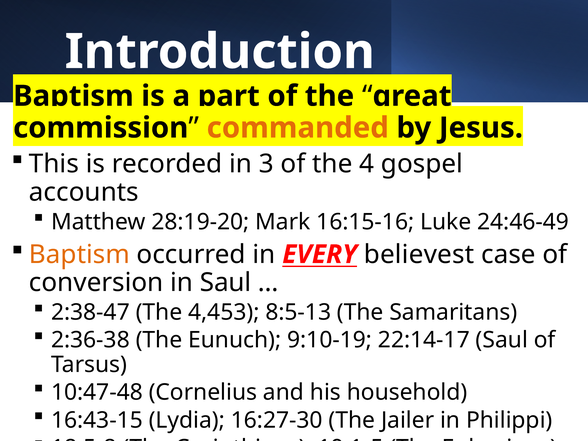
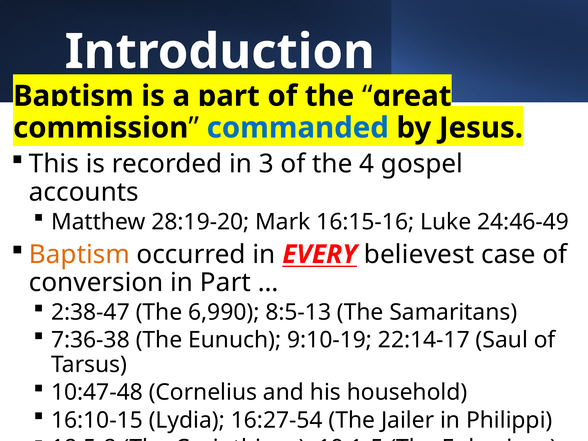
commanded colour: orange -> blue (298, 128)
in Saul: Saul -> Part (226, 283)
4,453: 4,453 -> 6,990 (224, 312)
2:36-38: 2:36-38 -> 7:36-38 (90, 340)
16:43-15: 16:43-15 -> 16:10-15 (97, 420)
16:27-30: 16:27-30 -> 16:27-54 (277, 420)
